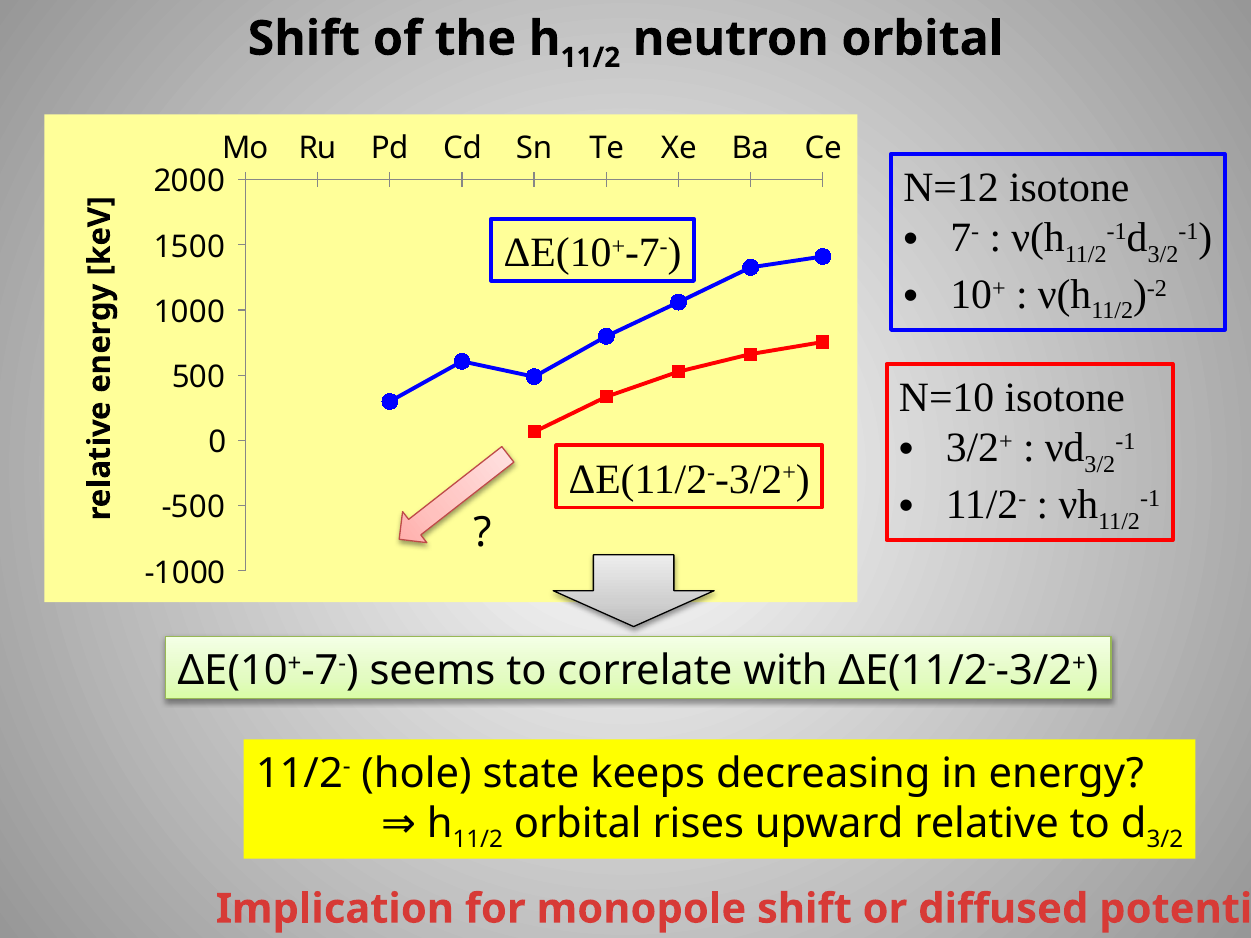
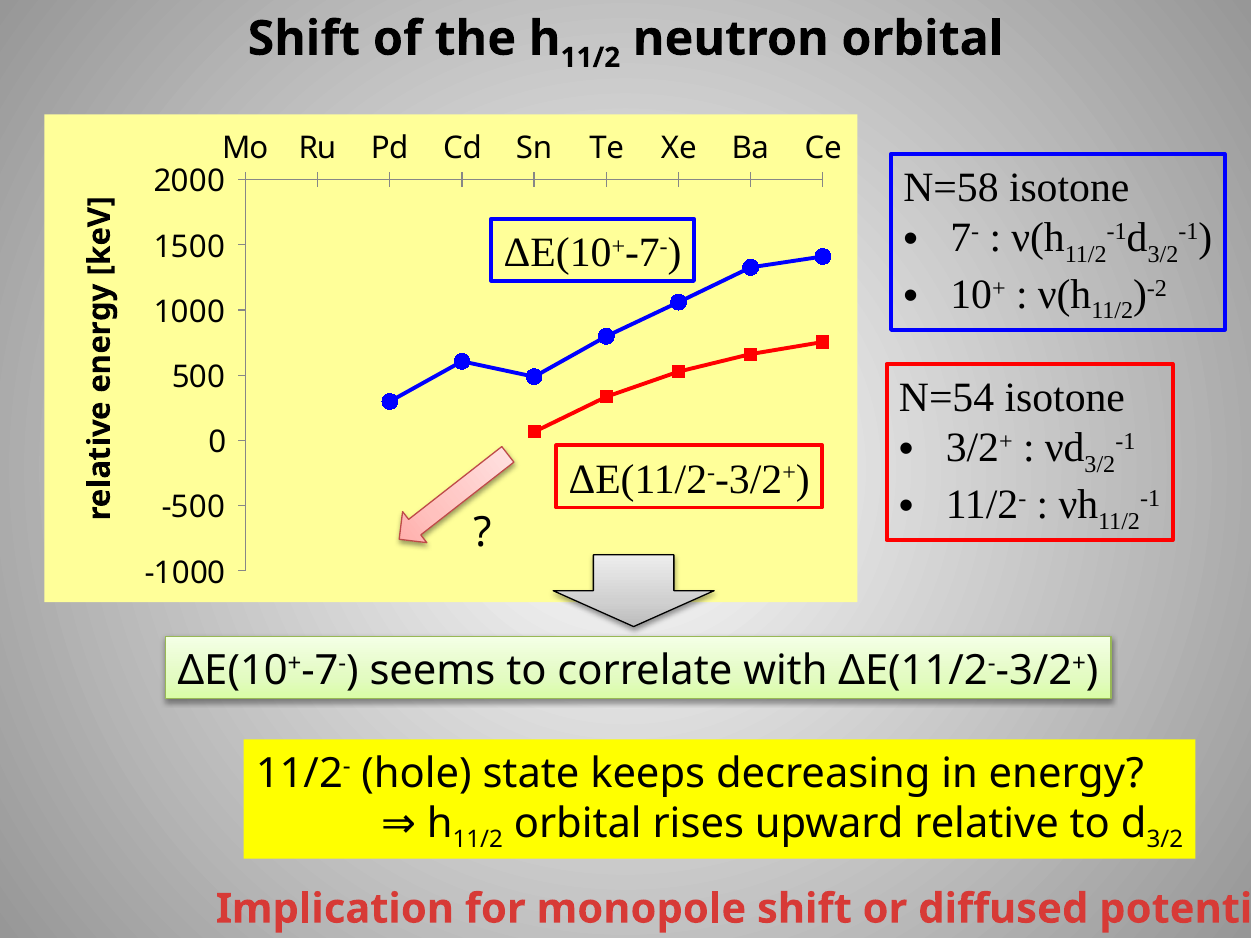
N=12: N=12 -> N=58 (951, 188)
N=10: N=10 -> N=54 (947, 398)
